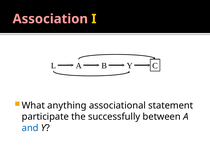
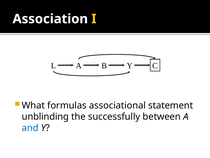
Association colour: pink -> white (50, 19)
anything: anything -> formulas (67, 105)
participate: participate -> unblinding (45, 116)
